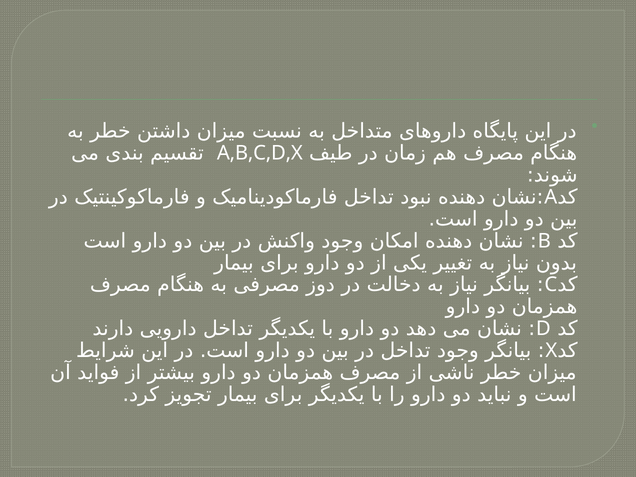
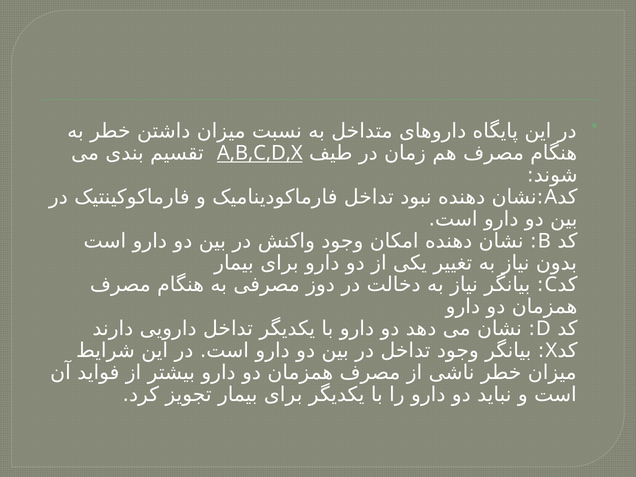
A,B,C,D,X underline: none -> present (260, 153)
